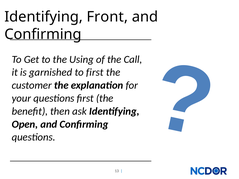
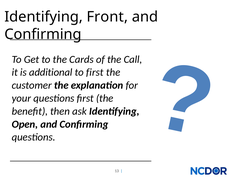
Using: Using -> Cards (81, 59)
garnished: garnished -> additional (51, 72)
